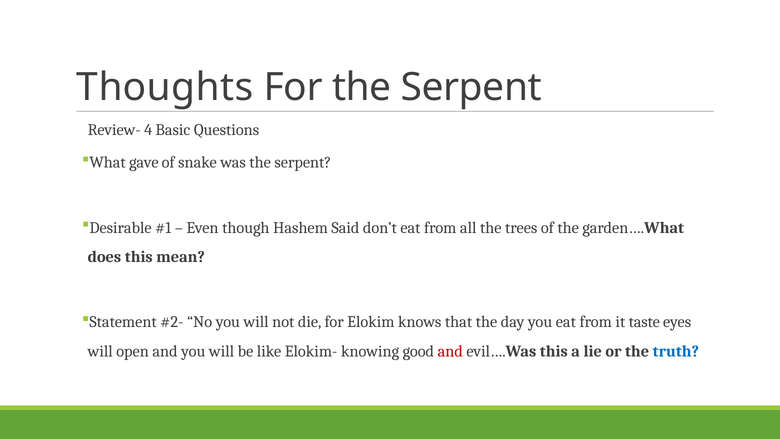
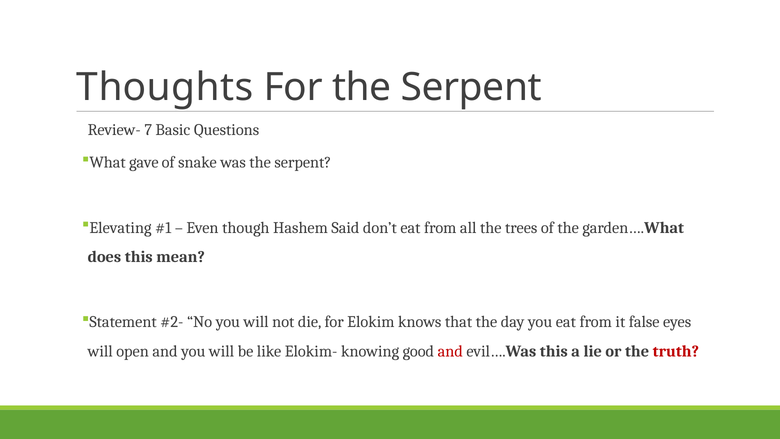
4: 4 -> 7 (148, 130)
Desirable: Desirable -> Elevating (120, 228)
taste: taste -> false (644, 322)
truth colour: blue -> red (676, 351)
